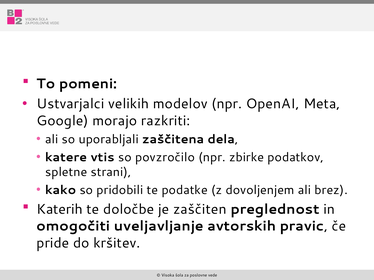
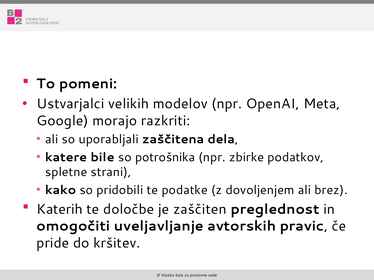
vtis: vtis -> bile (103, 157)
povzročilo: povzročilo -> potrošnika (165, 157)
